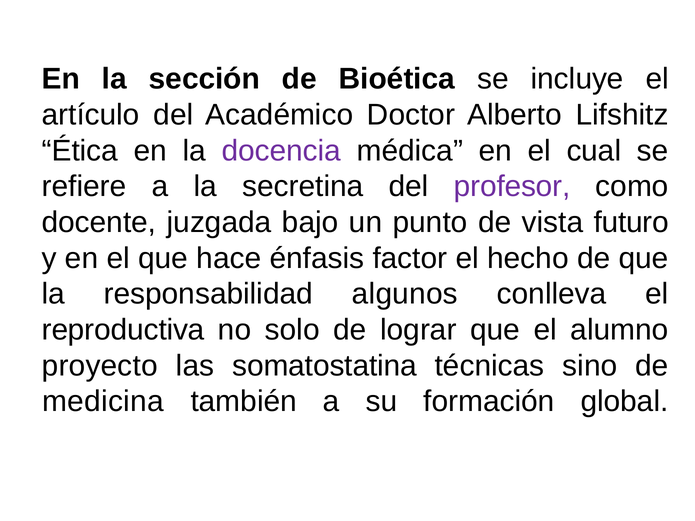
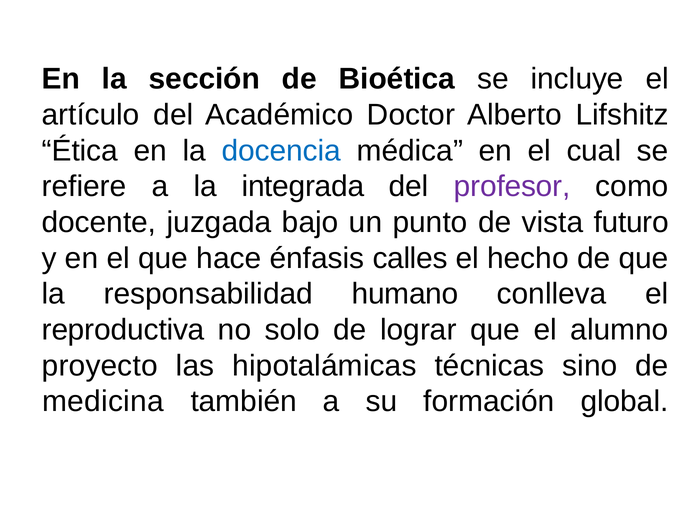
docencia colour: purple -> blue (281, 151)
secretina: secretina -> integrada (303, 187)
factor: factor -> calles (410, 258)
algunos: algunos -> humano (405, 294)
somatostatina: somatostatina -> hipotalámicas (324, 366)
